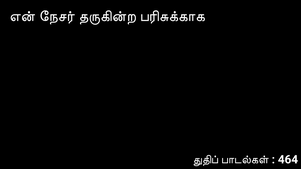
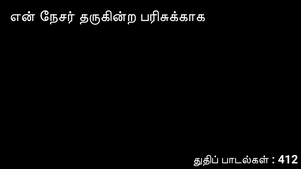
464: 464 -> 412 (288, 160)
